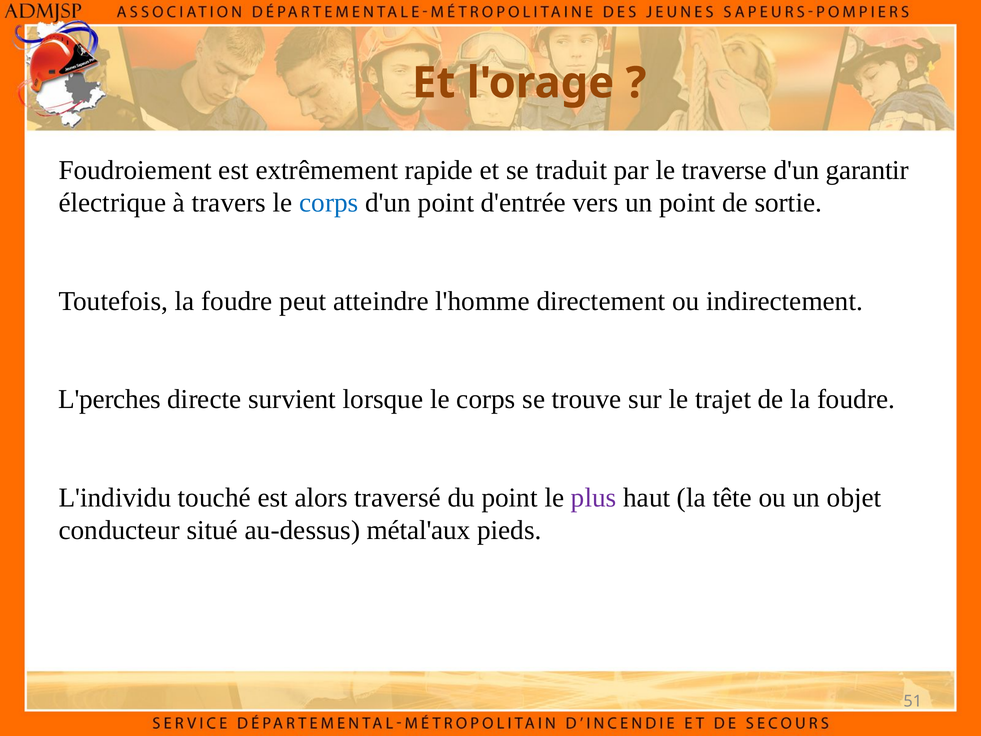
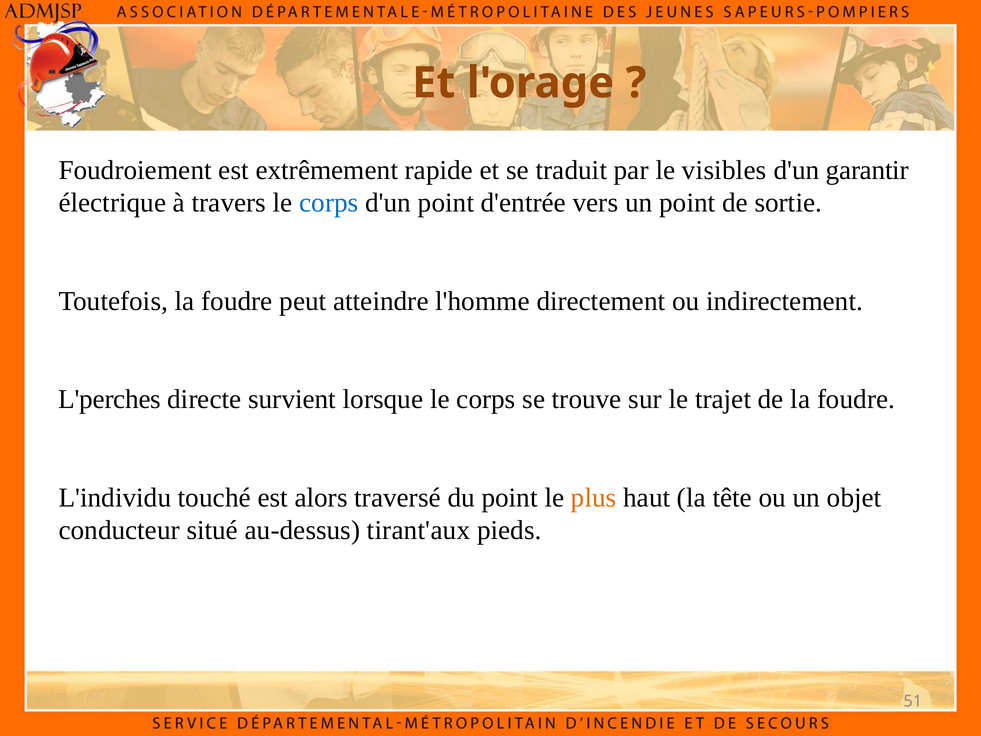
traverse: traverse -> visibles (724, 170)
plus colour: purple -> orange (594, 497)
métal'aux: métal'aux -> tirant'aux (419, 530)
